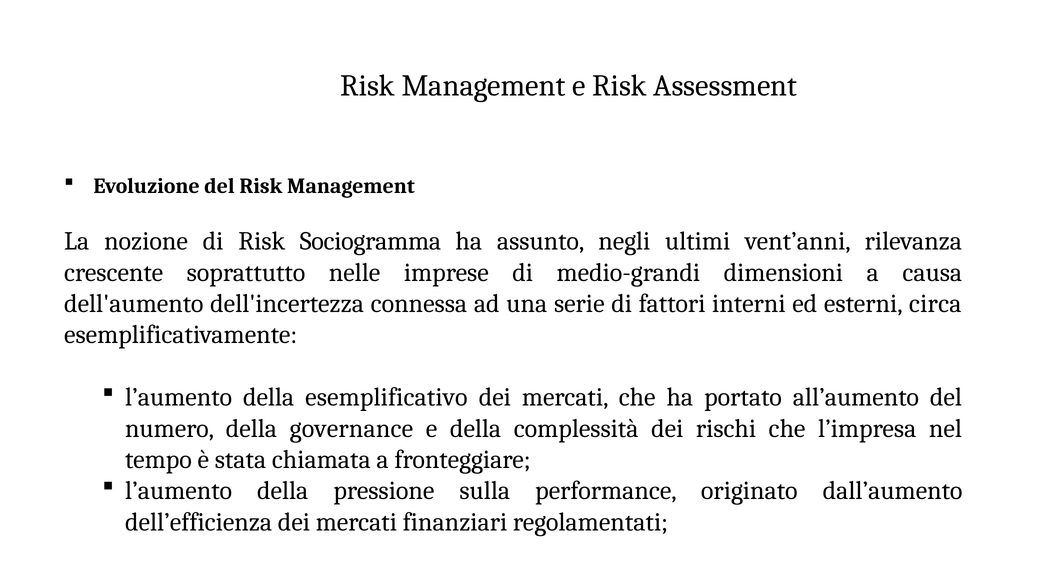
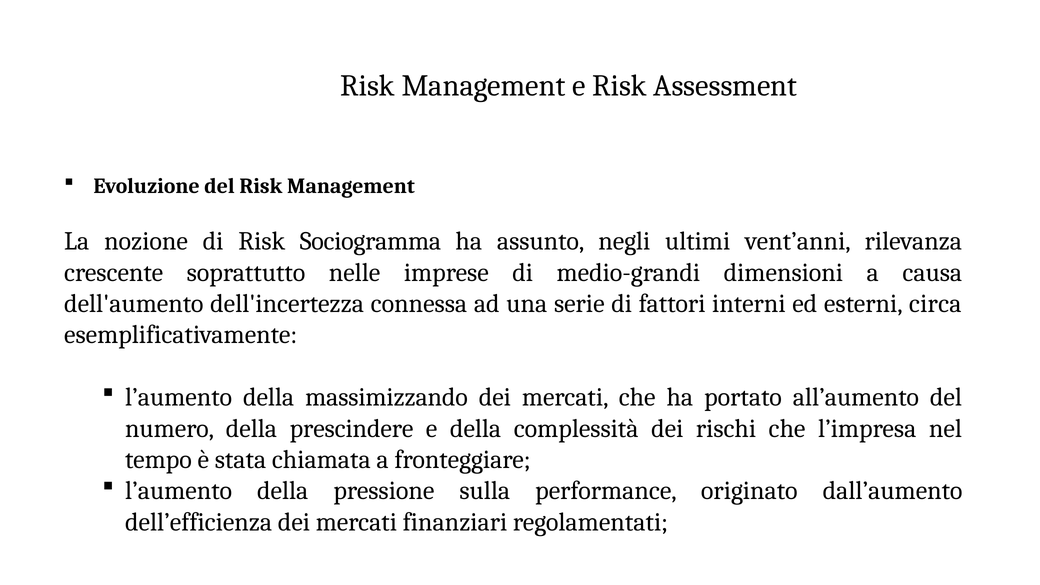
esemplificativo: esemplificativo -> massimizzando (387, 397)
governance: governance -> prescindere (352, 428)
